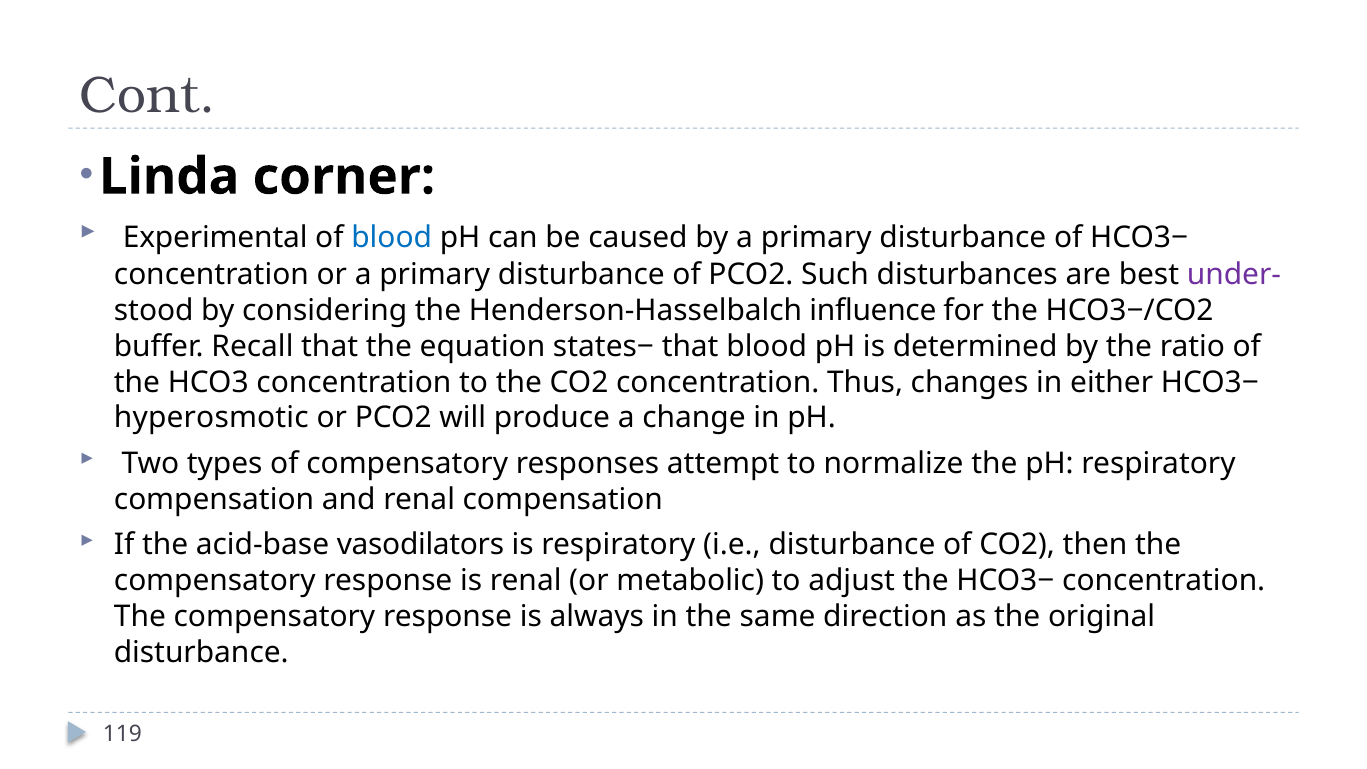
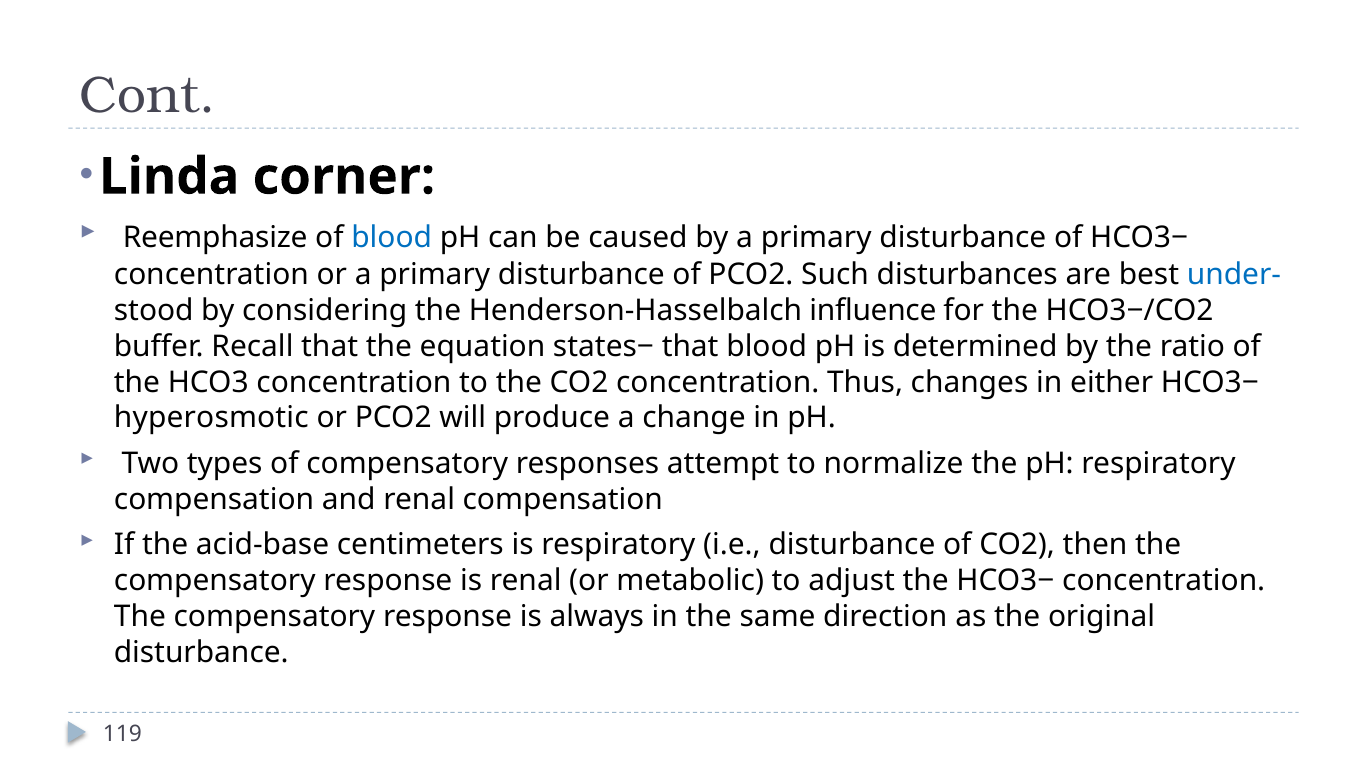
Experimental: Experimental -> Reemphasize (215, 238)
under- colour: purple -> blue (1234, 275)
vasodilators: vasodilators -> centimeters (420, 545)
